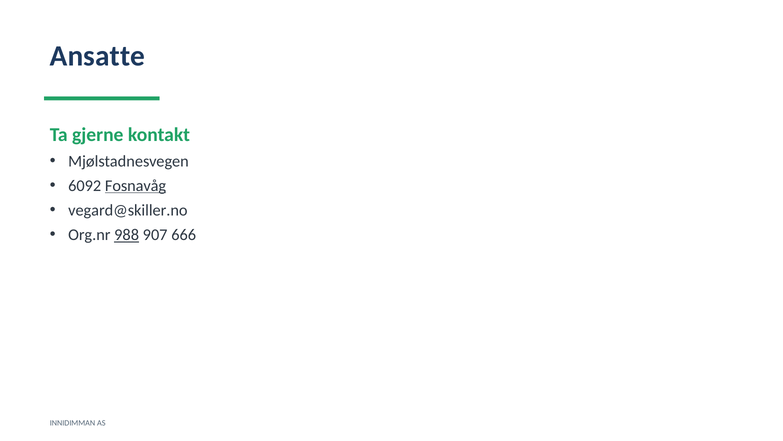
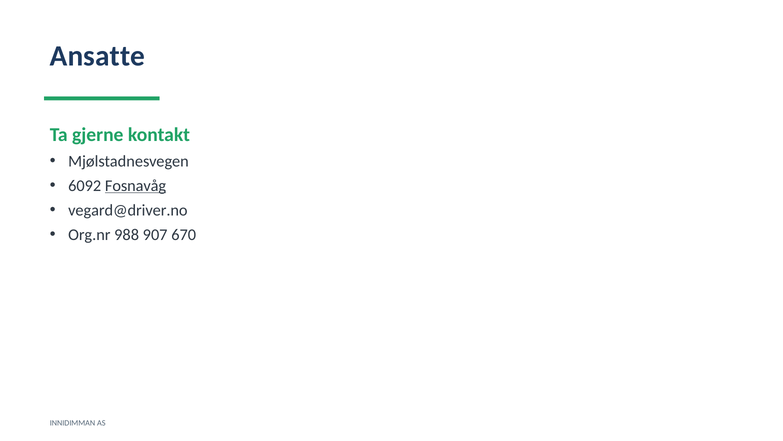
vegard@skiller.no: vegard@skiller.no -> vegard@driver.no (128, 210)
988 underline: present -> none (127, 234)
666: 666 -> 670 (184, 234)
